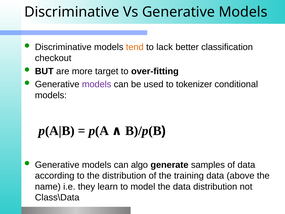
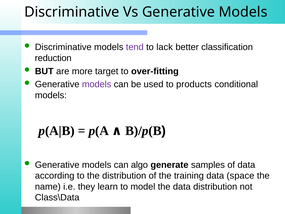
tend colour: orange -> purple (135, 47)
checkout: checkout -> reduction (53, 58)
tokenizer: tokenizer -> products (194, 84)
above: above -> space (240, 176)
